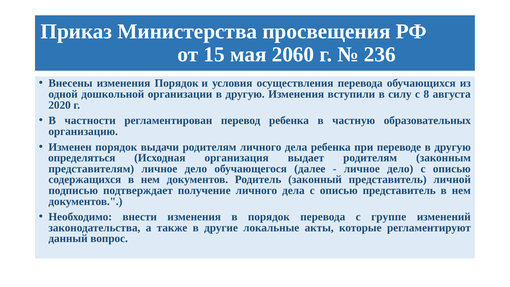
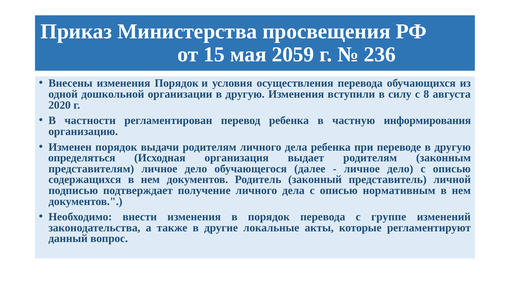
2060: 2060 -> 2059 (293, 54)
образовательных: образовательных -> информирования (427, 121)
описью представитель: представитель -> нормативным (399, 190)
